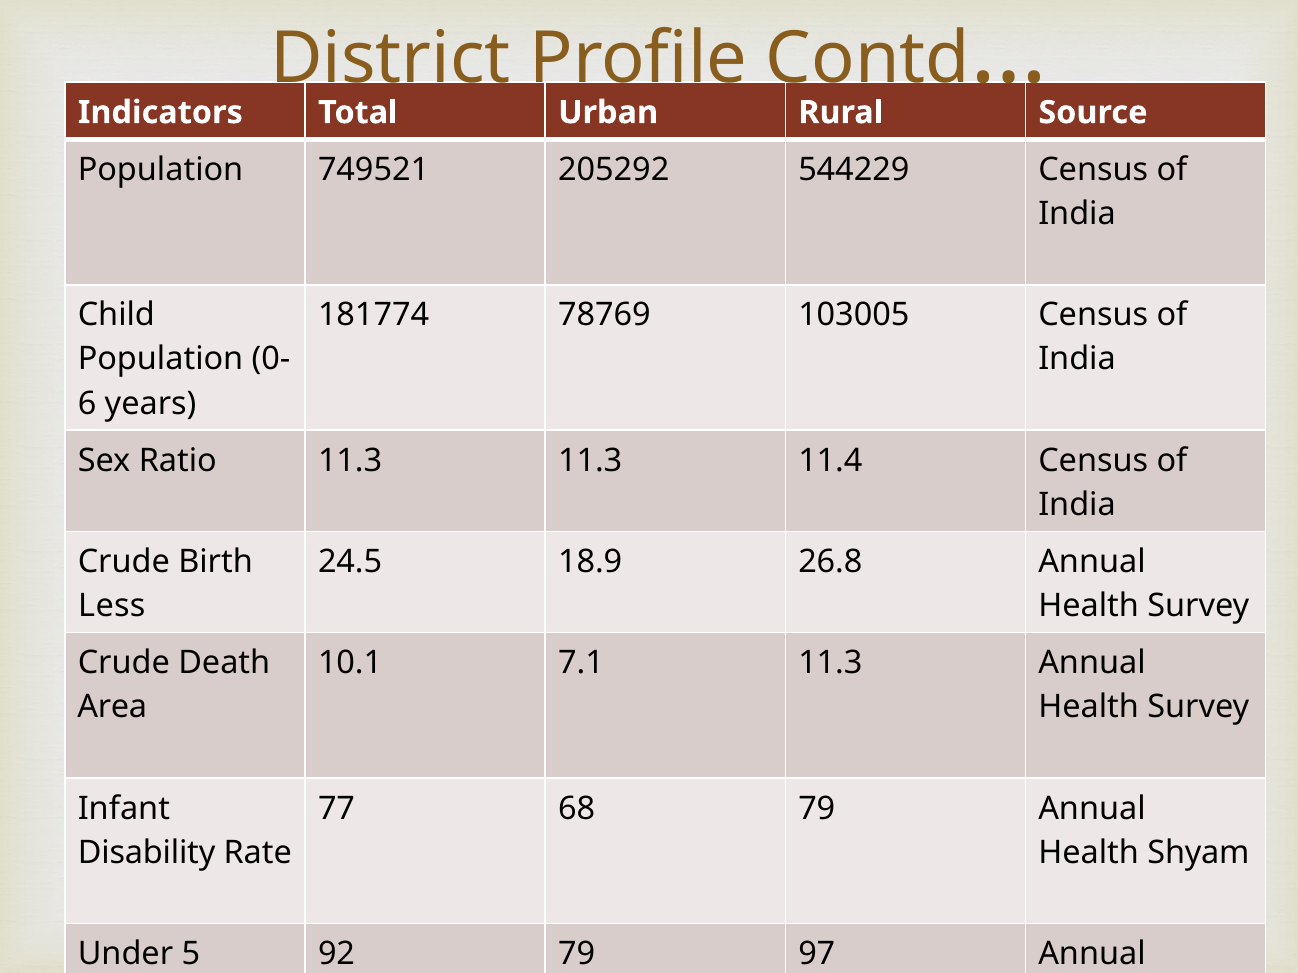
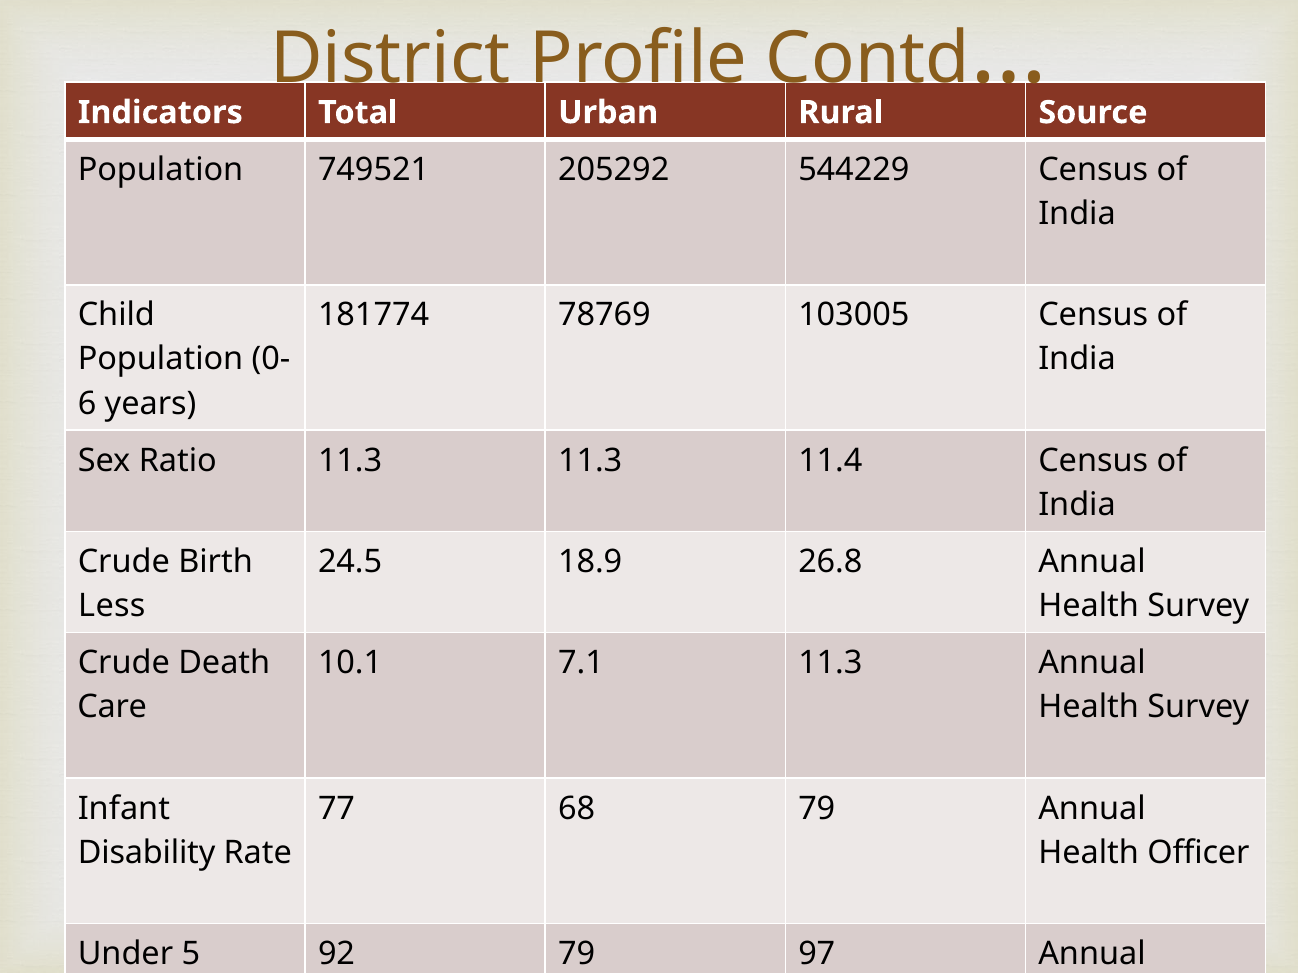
Area: Area -> Care (112, 708)
Shyam: Shyam -> Officer (1198, 853)
